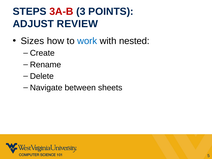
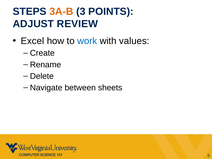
3A-B colour: red -> orange (61, 11)
Sizes: Sizes -> Excel (32, 41)
nested: nested -> values (134, 41)
